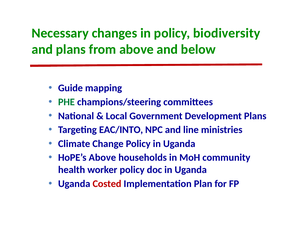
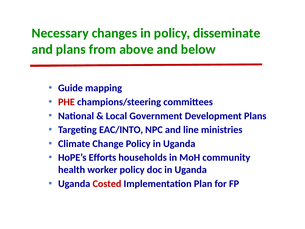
biodiversity: biodiversity -> disseminate (227, 33)
PHE colour: green -> red (66, 102)
HoPE’s Above: Above -> Efforts (102, 157)
